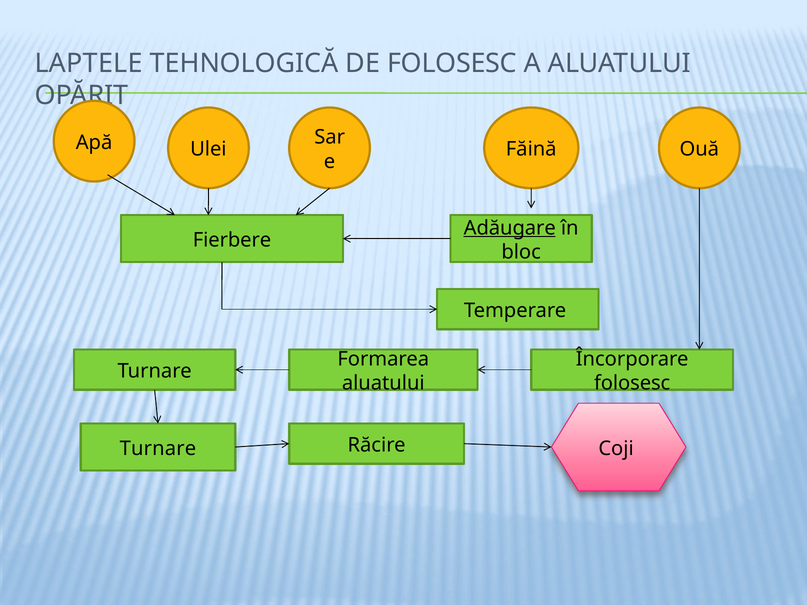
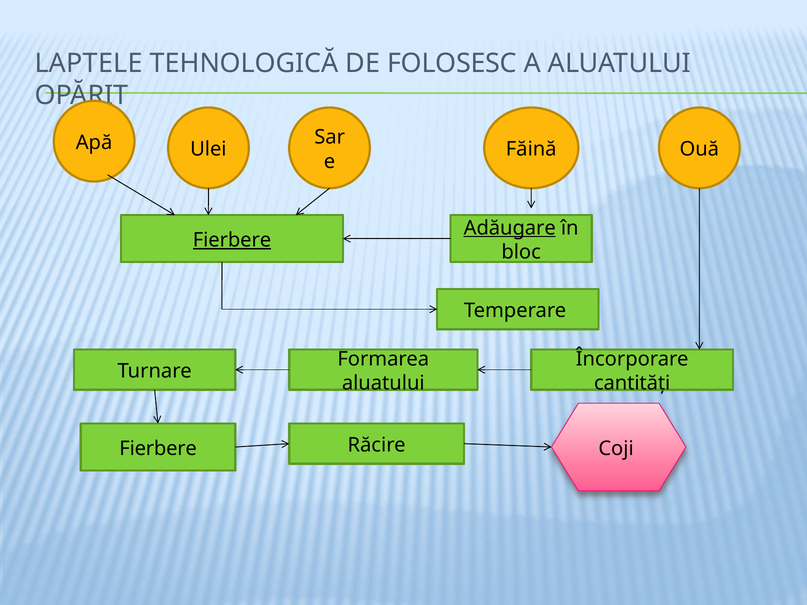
Fierbere underline: none -> present (232, 240)
folosesc: folosesc -> cantități (632, 383)
Turnare: Turnare -> Fierbere (158, 449)
